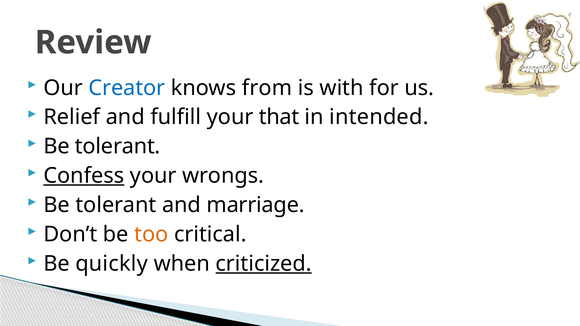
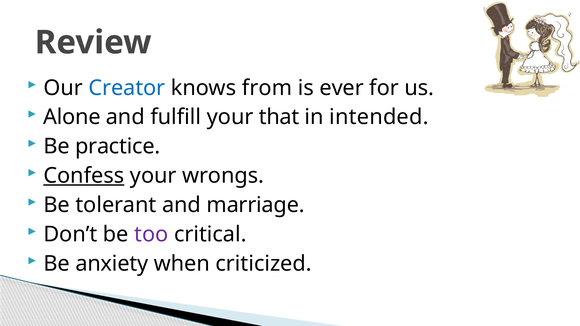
with: with -> ever (342, 88)
Relief: Relief -> Alone (72, 117)
tolerant: tolerant -> practice (118, 147)
too colour: orange -> purple (151, 235)
quickly: quickly -> anxiety (112, 264)
criticized underline: present -> none (264, 264)
